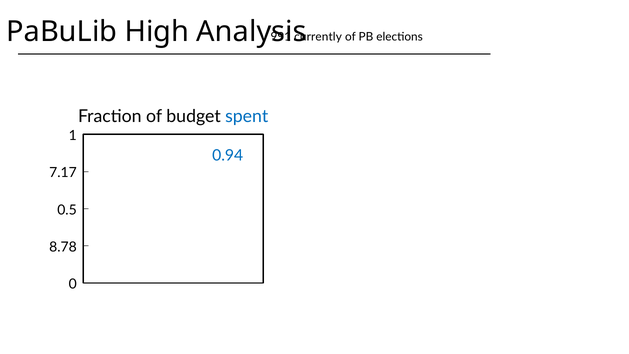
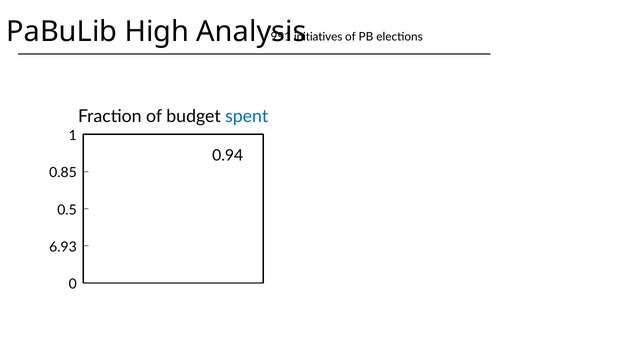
currently: currently -> initiatives (318, 37)
0.94 colour: blue -> black (228, 155)
7.17: 7.17 -> 0.85 (63, 173)
8.78: 8.78 -> 6.93 (63, 247)
